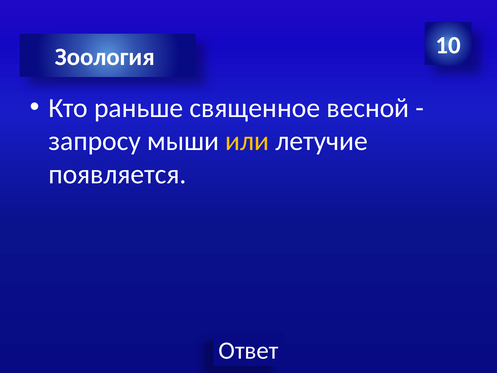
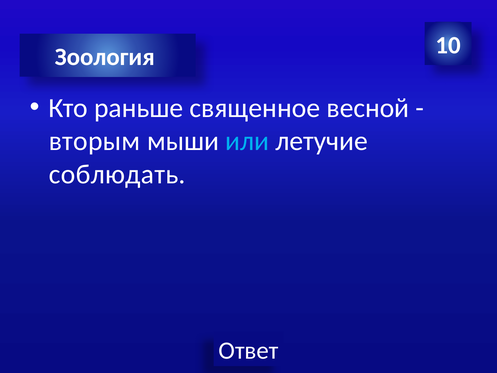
запросу: запросу -> вторым (95, 141)
или colour: yellow -> light blue (247, 141)
появляется: появляется -> соблюдать (117, 174)
